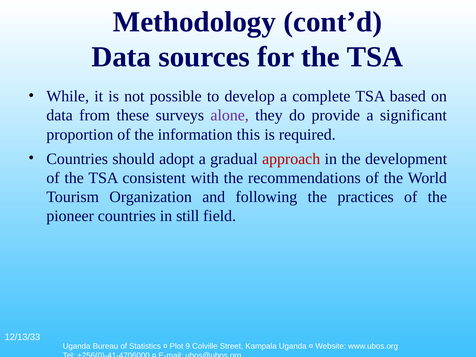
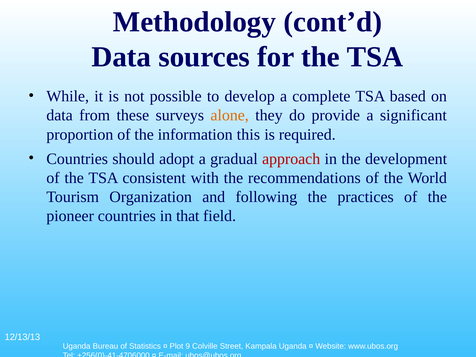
alone colour: purple -> orange (230, 115)
still: still -> that (188, 216)
12/13/33: 12/13/33 -> 12/13/13 (22, 337)
